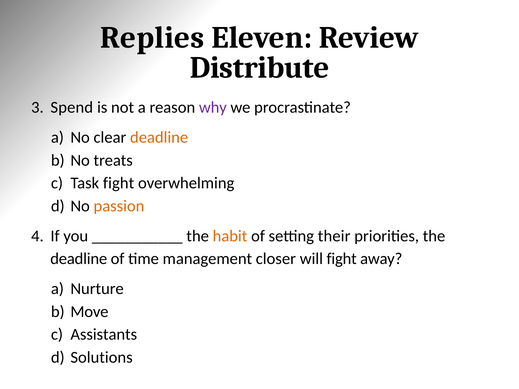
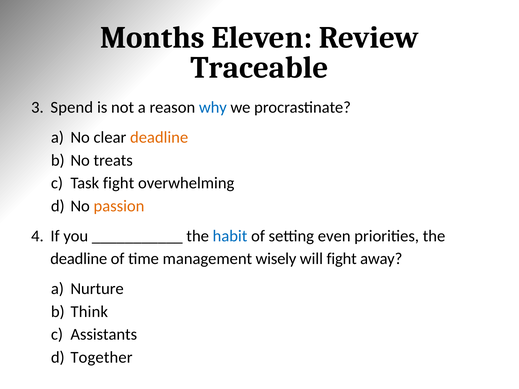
Replies: Replies -> Months (152, 38)
Distribute: Distribute -> Traceable (259, 68)
why colour: purple -> blue (213, 107)
habit colour: orange -> blue (230, 236)
their: their -> even (334, 236)
closer: closer -> wisely (276, 259)
Move: Move -> Think (89, 312)
Solutions: Solutions -> Together (101, 358)
